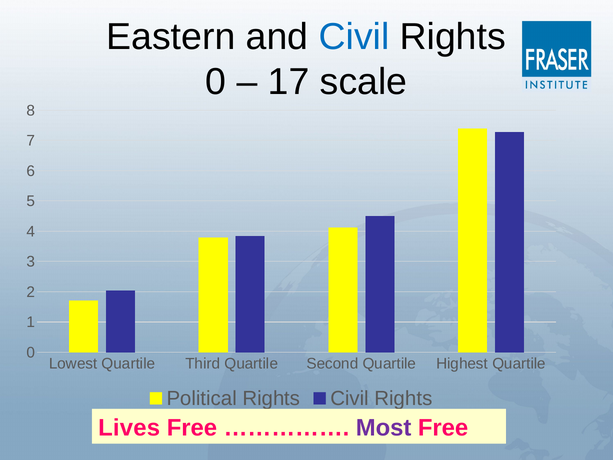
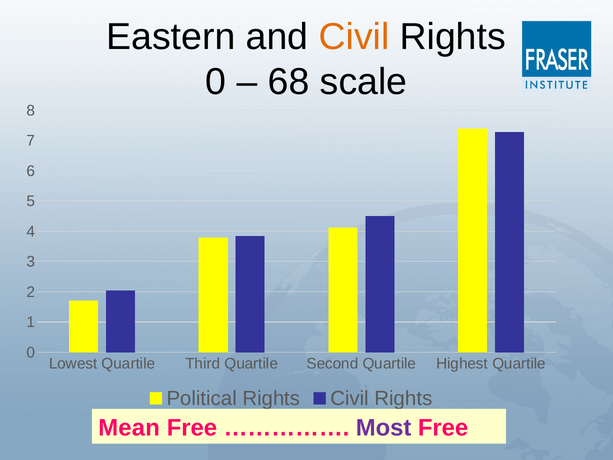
Civil colour: blue -> orange (354, 37)
17: 17 -> 68 (289, 82)
Lives: Lives -> Mean (129, 428)
